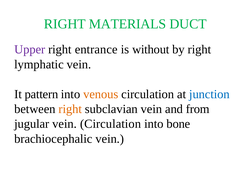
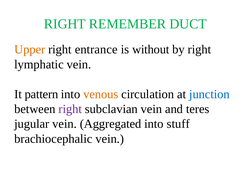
MATERIALS: MATERIALS -> REMEMBER (127, 24)
Upper colour: purple -> orange (30, 49)
right colour: orange -> purple (70, 109)
from: from -> teres (198, 109)
vein Circulation: Circulation -> Aggregated (111, 123)
bone: bone -> stuff (178, 123)
